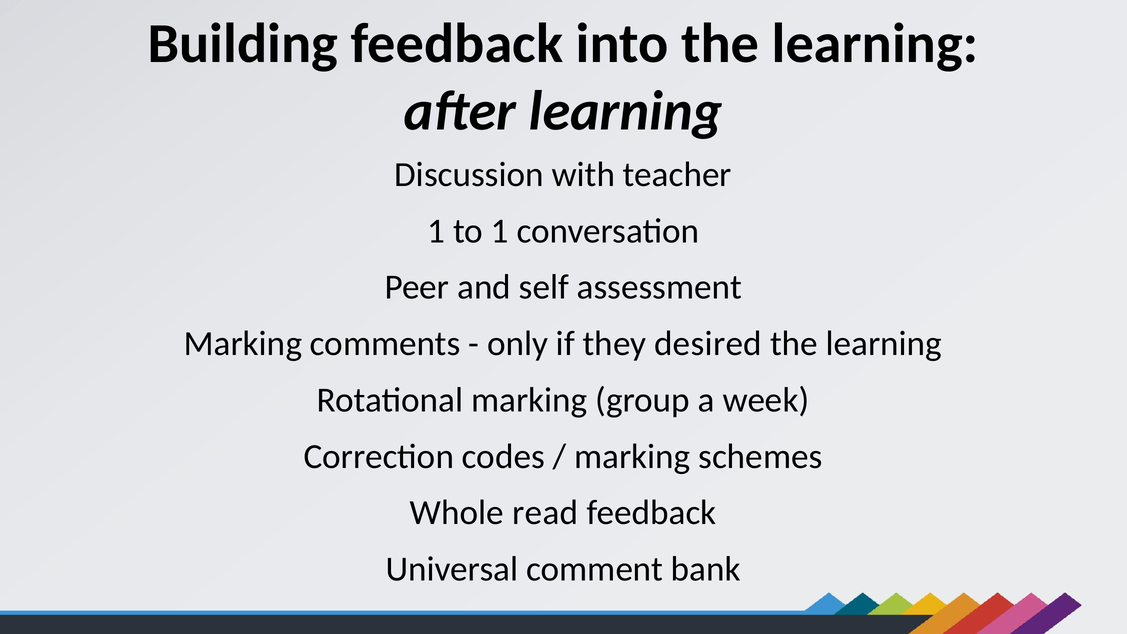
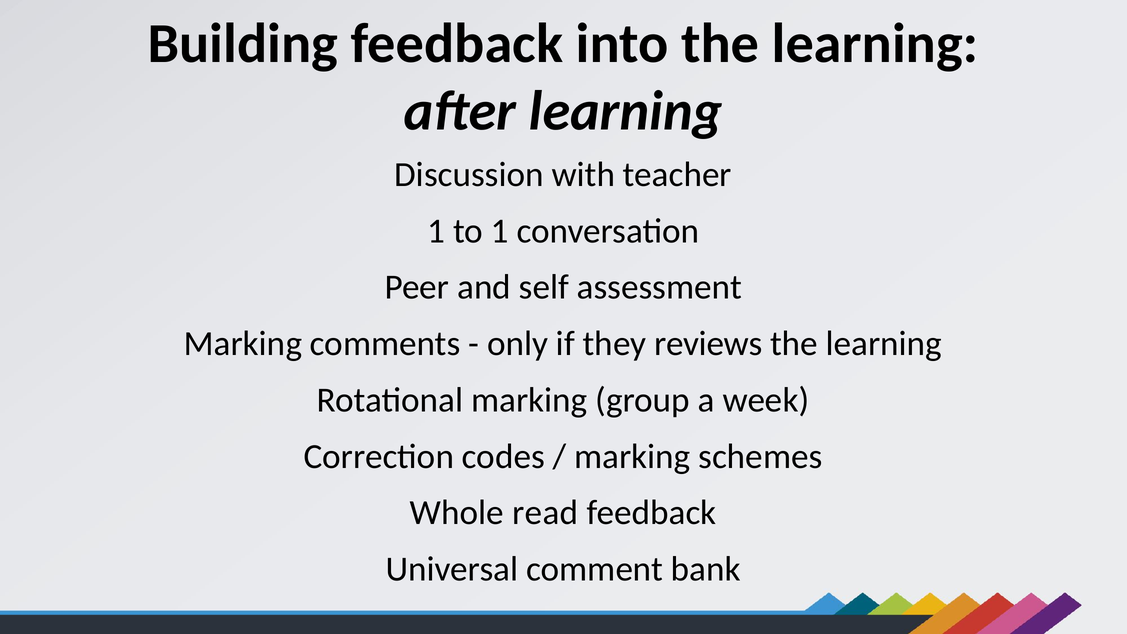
desired: desired -> reviews (708, 344)
